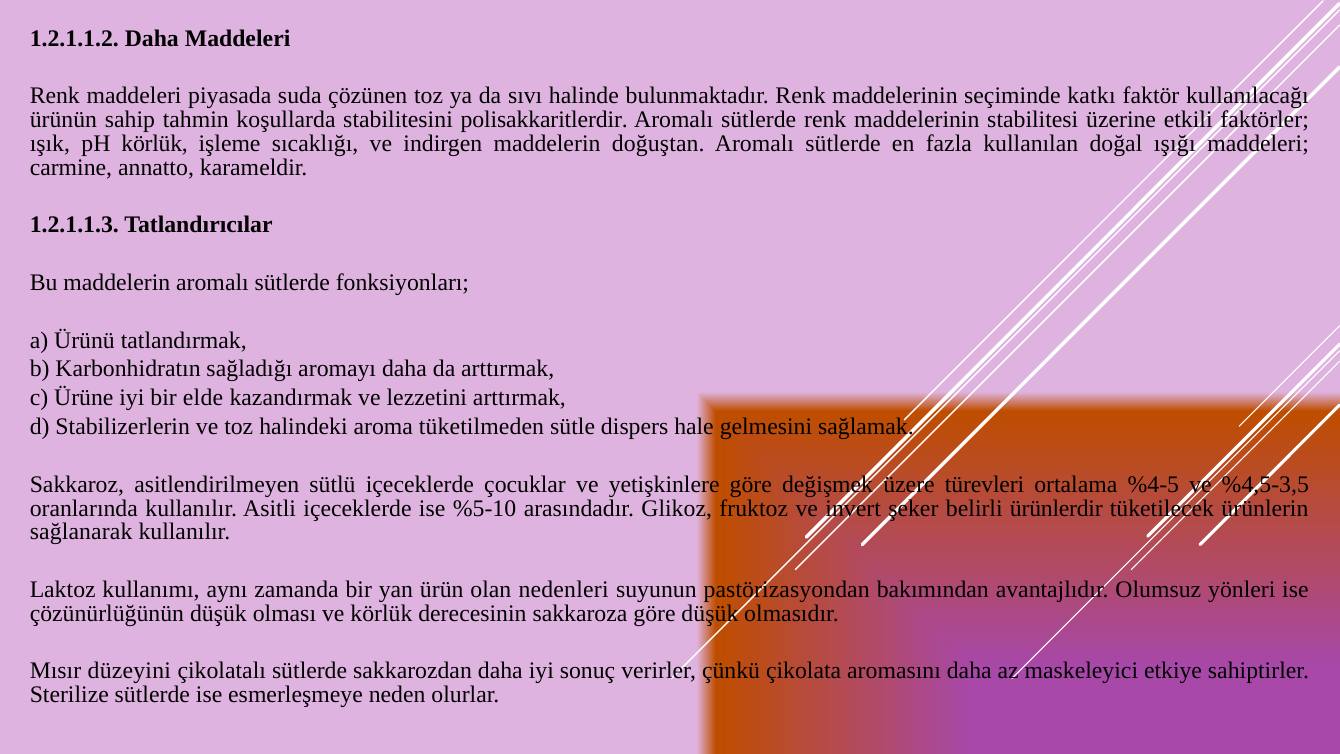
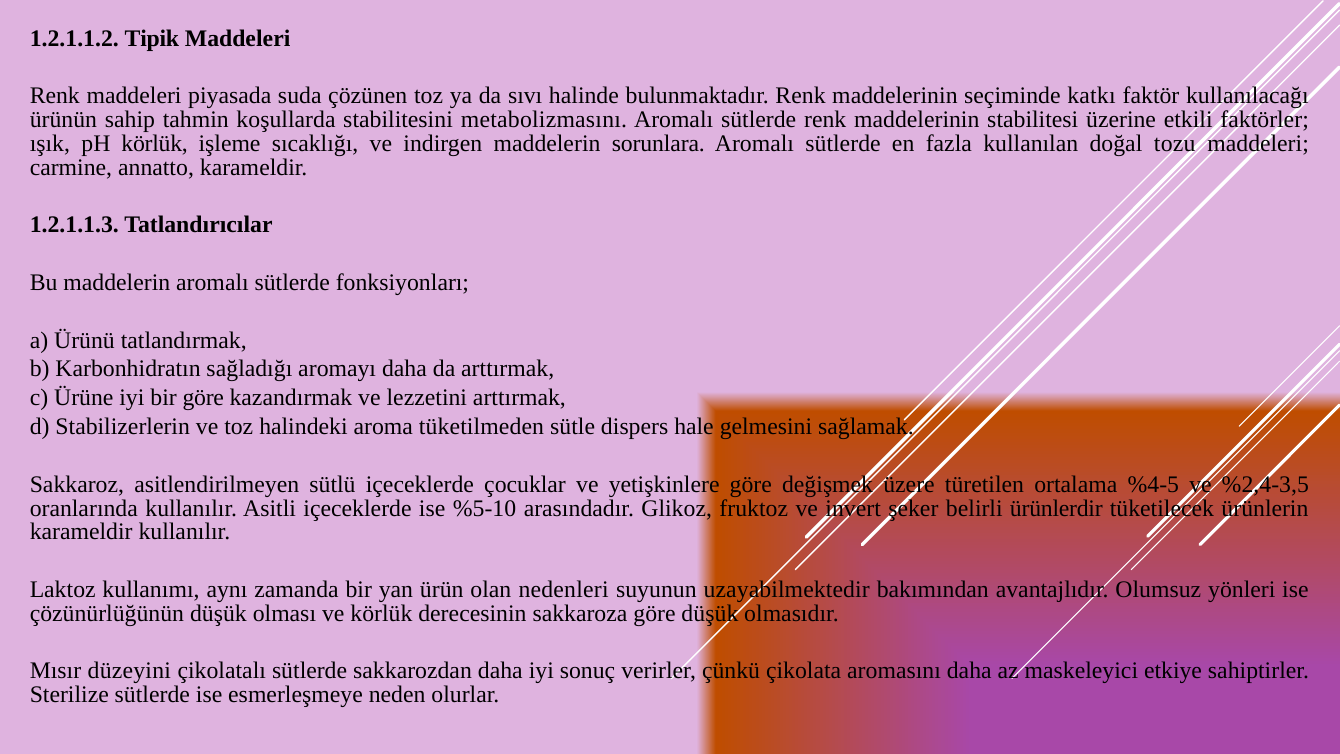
1.2.1.1.2 Daha: Daha -> Tipik (152, 38)
polisakkaritlerdir: polisakkaritlerdir -> metabolizmasını (544, 120)
doğuştan: doğuştan -> sorunlara (658, 144)
ışığı: ışığı -> tozu (1175, 144)
bir elde: elde -> göre (203, 398)
türevleri: türevleri -> türetilen (984, 484)
%4,5-3,5: %4,5-3,5 -> %2,4-3,5 (1265, 484)
sağlanarak: sağlanarak -> karameldir (81, 532)
pastörizasyondan: pastörizasyondan -> uzayabilmektedir (787, 589)
